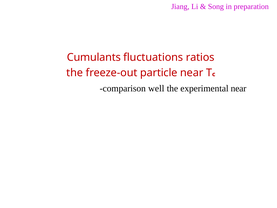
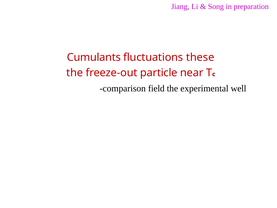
ratios: ratios -> these (200, 57)
well: well -> field (156, 88)
experimental near: near -> well (239, 88)
